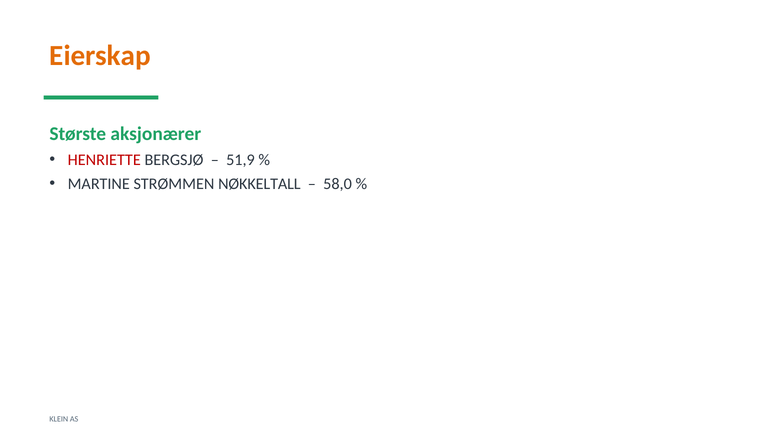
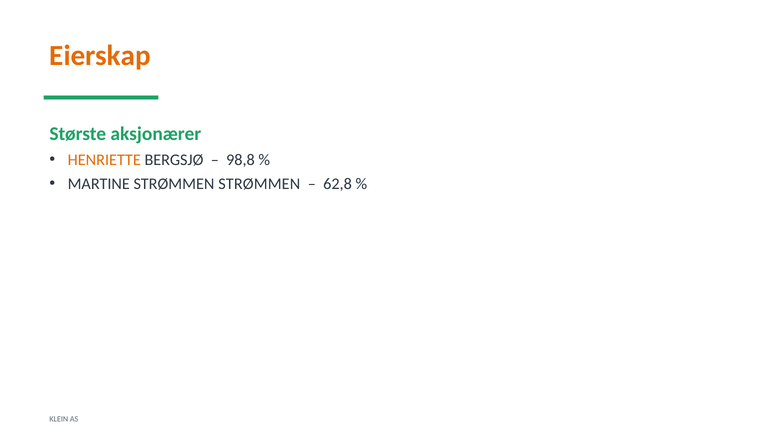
HENRIETTE colour: red -> orange (104, 160)
51,9: 51,9 -> 98,8 (240, 160)
STRØMMEN NØKKELTALL: NØKKELTALL -> STRØMMEN (259, 184)
58,0: 58,0 -> 62,8 (338, 184)
